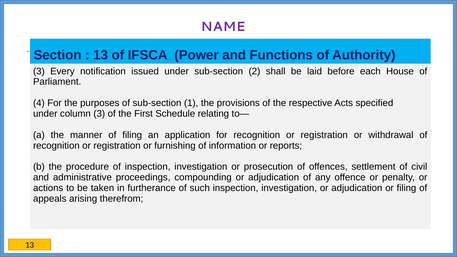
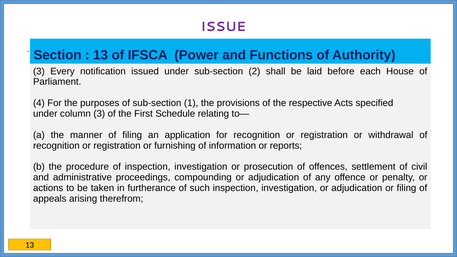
NAME: NAME -> ISSUE (223, 27)
